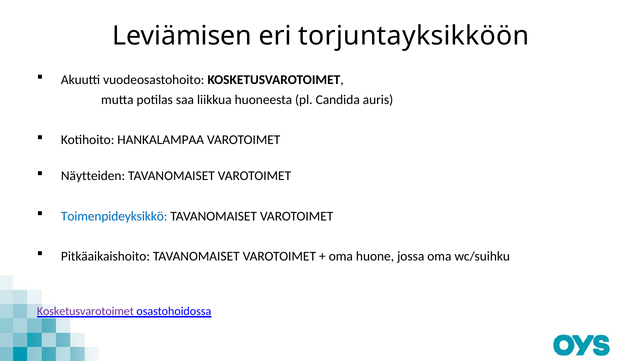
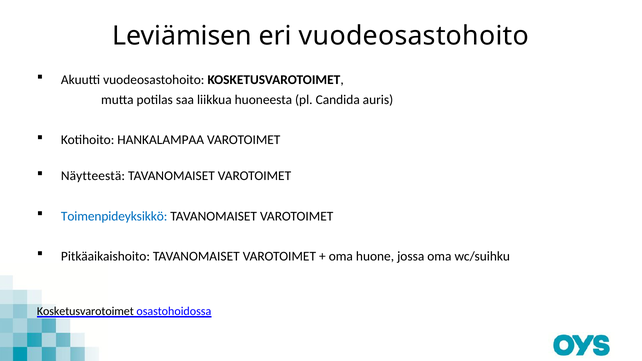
eri torjuntayksikköön: torjuntayksikköön -> vuodeosastohoito (414, 36)
Näytteiden: Näytteiden -> Näytteestä (93, 176)
Kosketusvarotoimet colour: purple -> black (85, 312)
